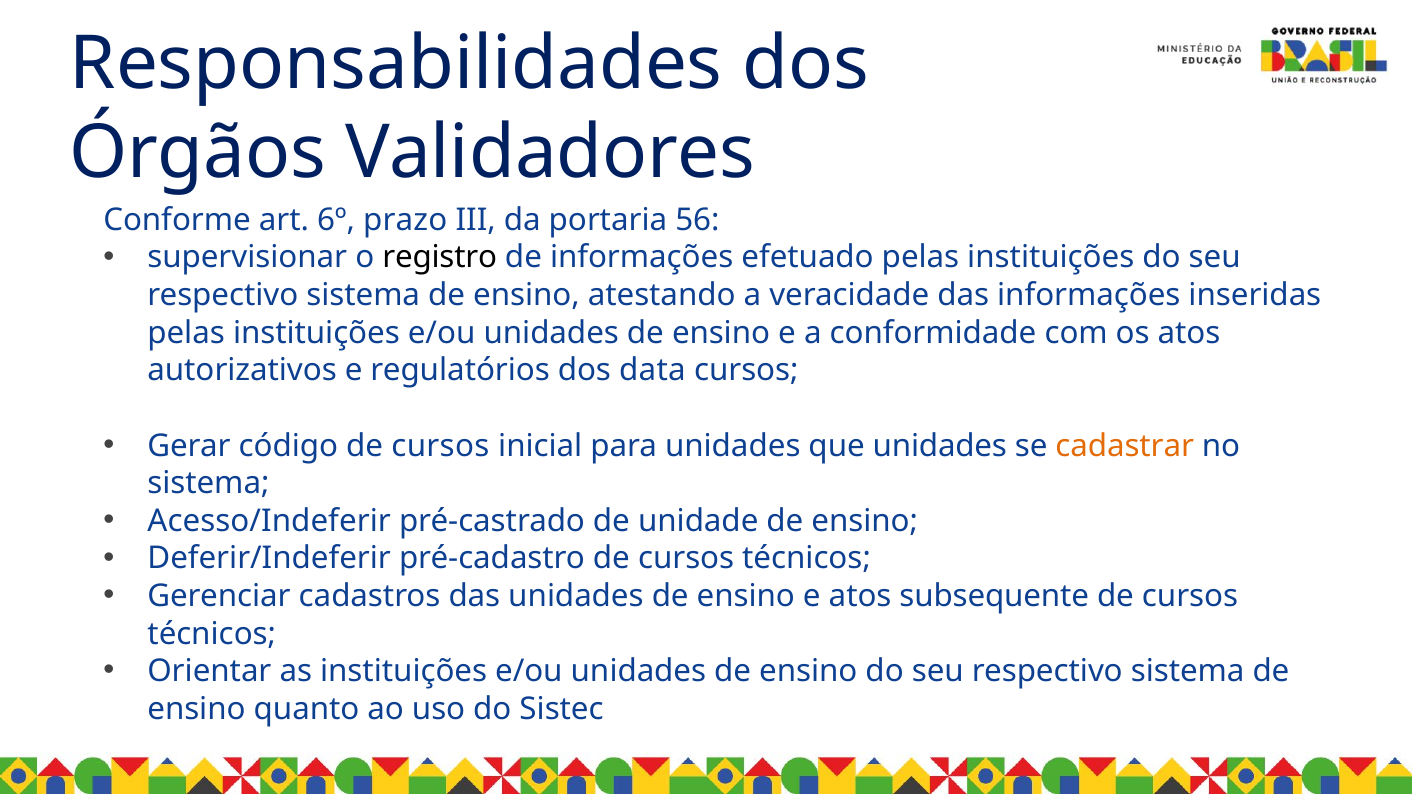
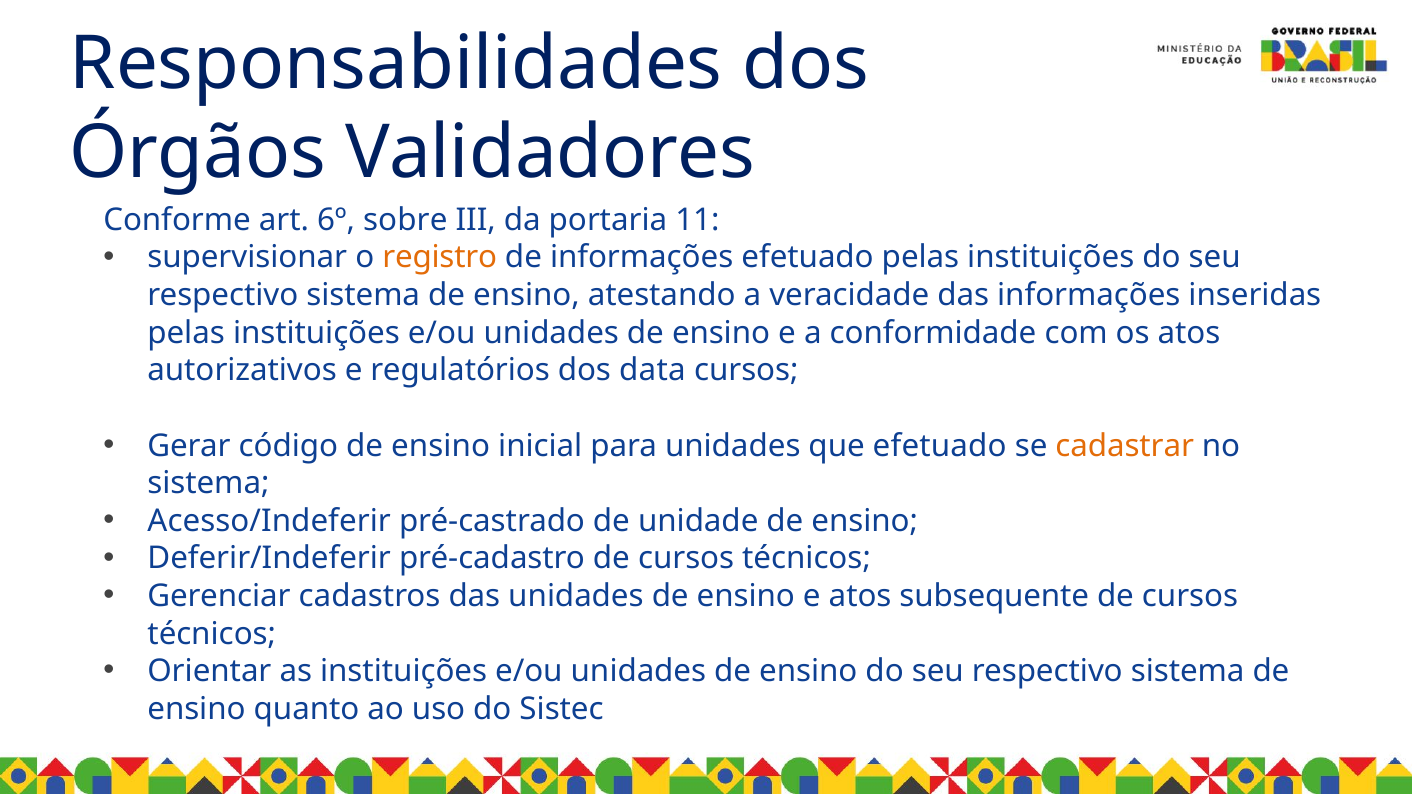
prazo: prazo -> sobre (405, 220)
56: 56 -> 11 (697, 220)
registro colour: black -> orange (440, 258)
código de cursos: cursos -> ensino (441, 446)
que unidades: unidades -> efetuado (940, 446)
